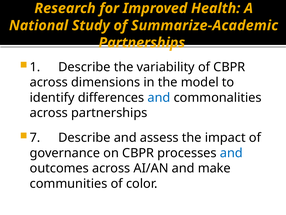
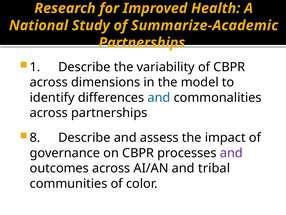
7: 7 -> 8 (35, 137)
and colour: blue -> purple (231, 153)
make: make -> tribal (214, 168)
